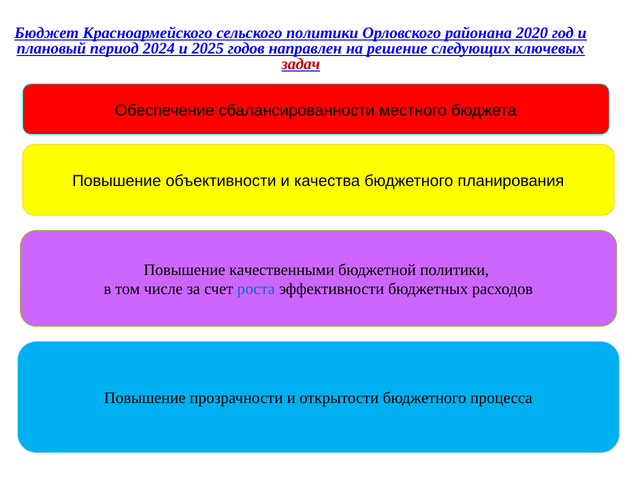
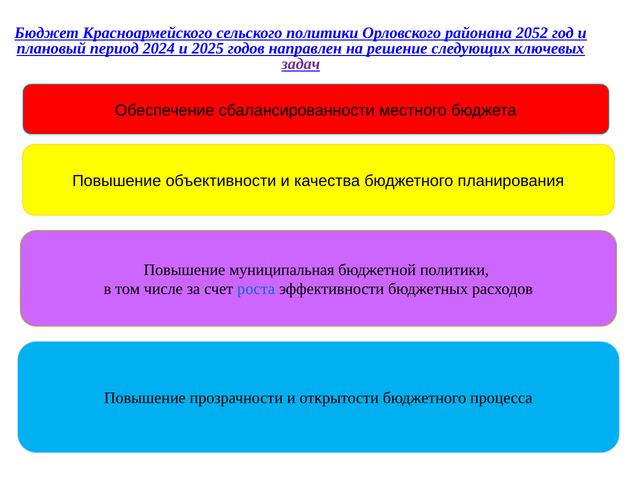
2020: 2020 -> 2052 (532, 33)
задач colour: red -> purple (301, 64)
качественными: качественными -> муниципальная (282, 270)
